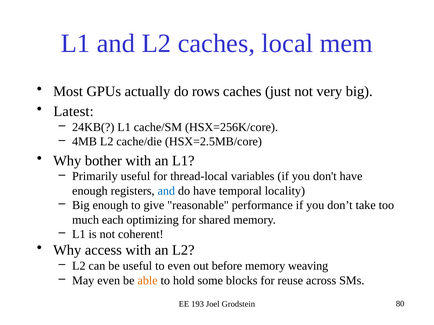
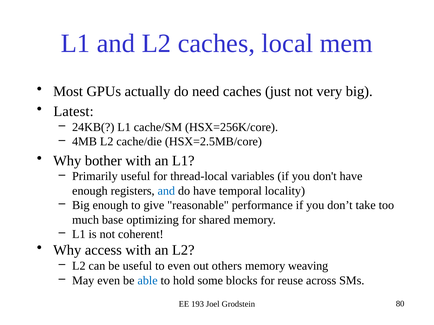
rows: rows -> need (206, 91)
each: each -> base (113, 220)
before: before -> others (227, 266)
able colour: orange -> blue (148, 281)
